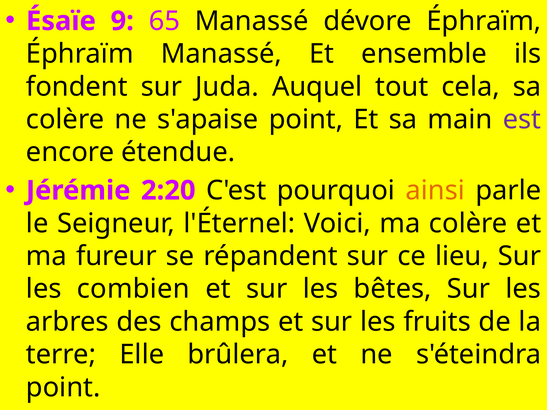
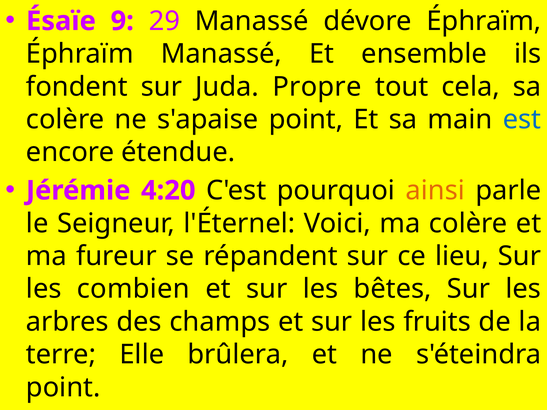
65: 65 -> 29 (164, 21)
Auquel: Auquel -> Propre (317, 87)
est colour: purple -> blue (522, 120)
2:20: 2:20 -> 4:20 (168, 191)
